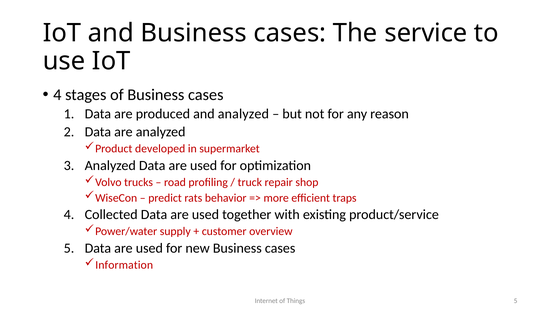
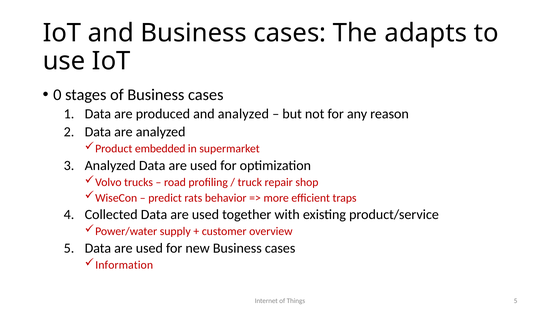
service: service -> adapts (426, 33)
4: 4 -> 0 (57, 95)
developed: developed -> embedded (160, 149)
